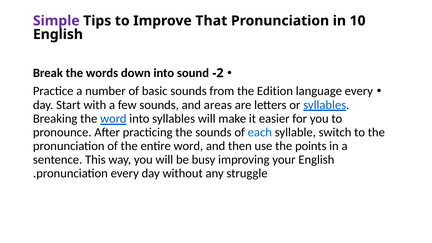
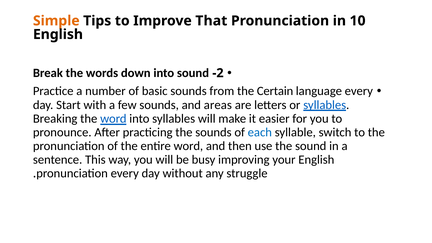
Simple colour: purple -> orange (56, 21)
Edition: Edition -> Certain (275, 91)
the points: points -> sound (311, 146)
